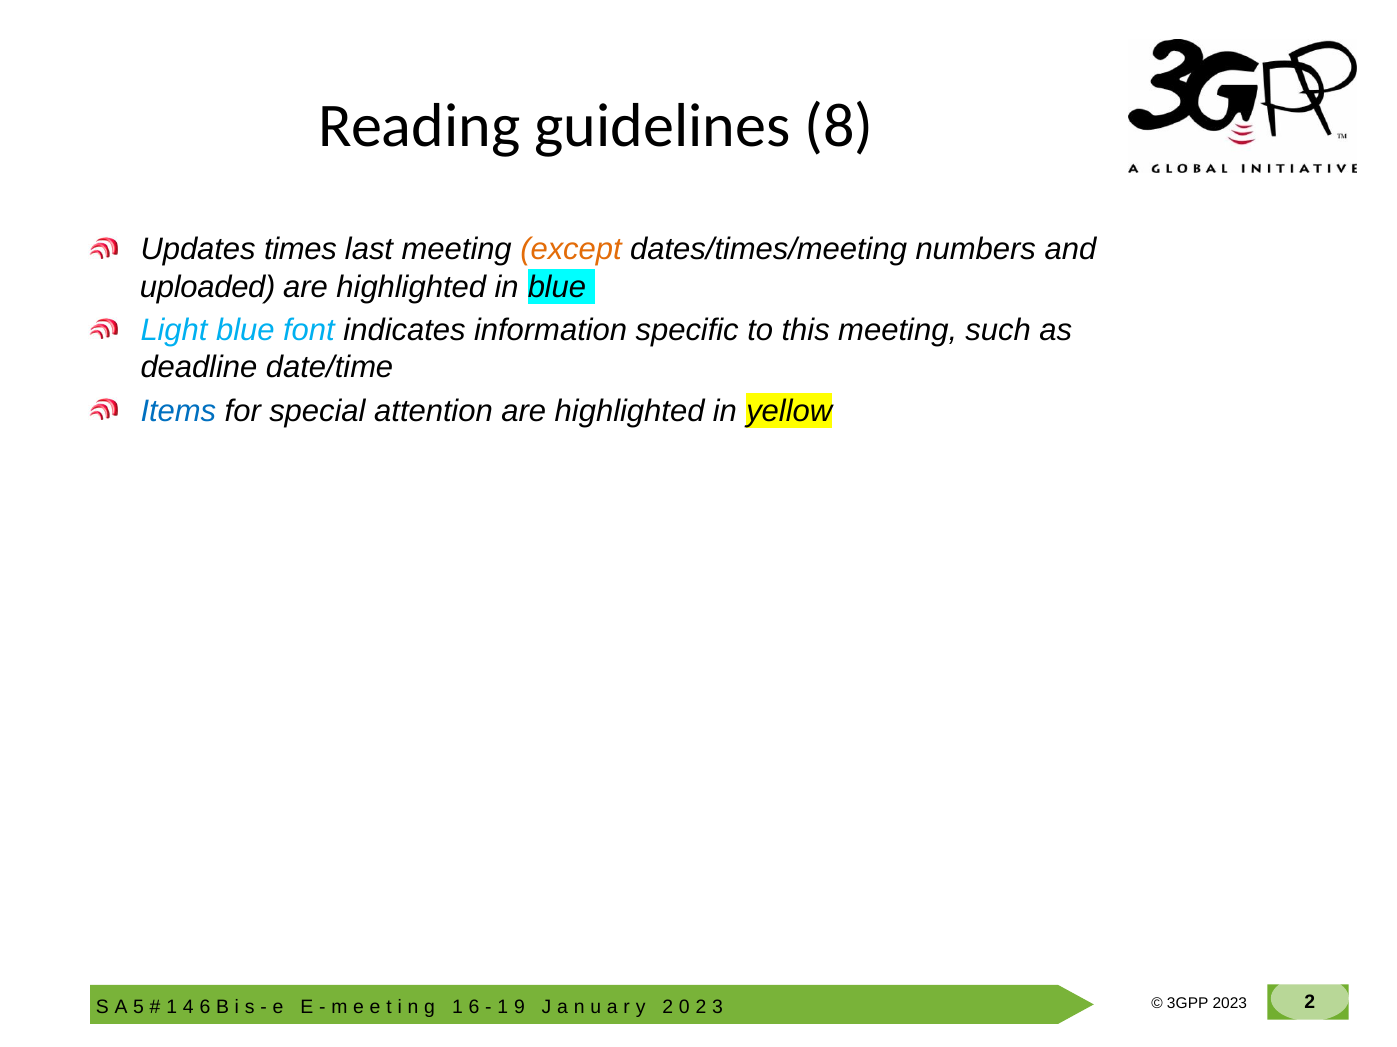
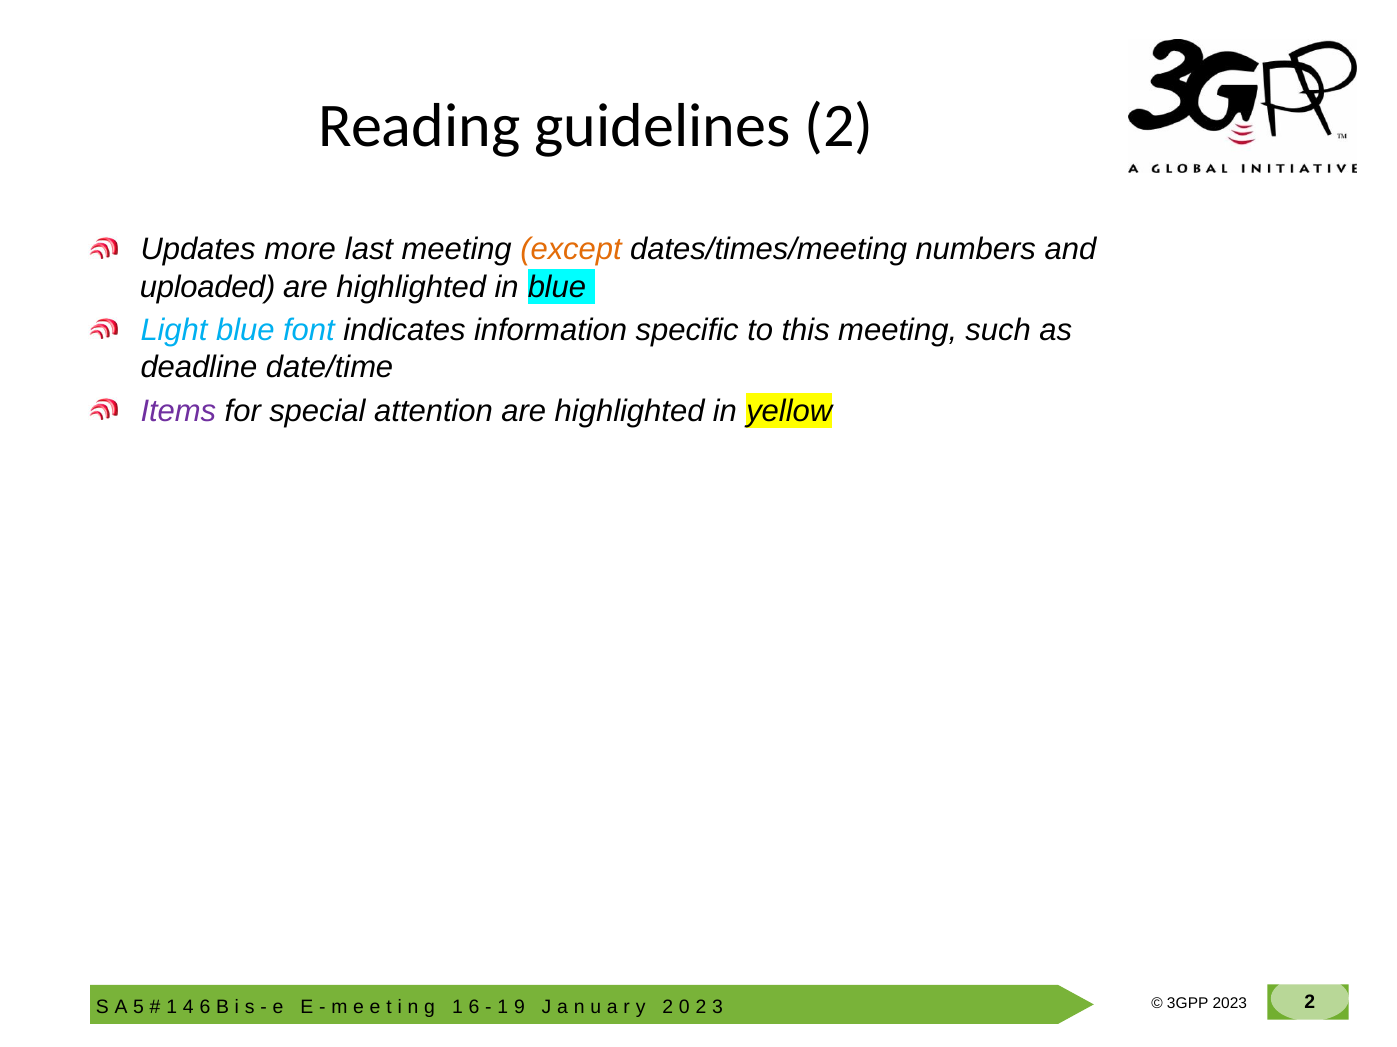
guidelines 8: 8 -> 2 (839, 127)
times: times -> more (300, 250)
Items colour: blue -> purple (178, 411)
